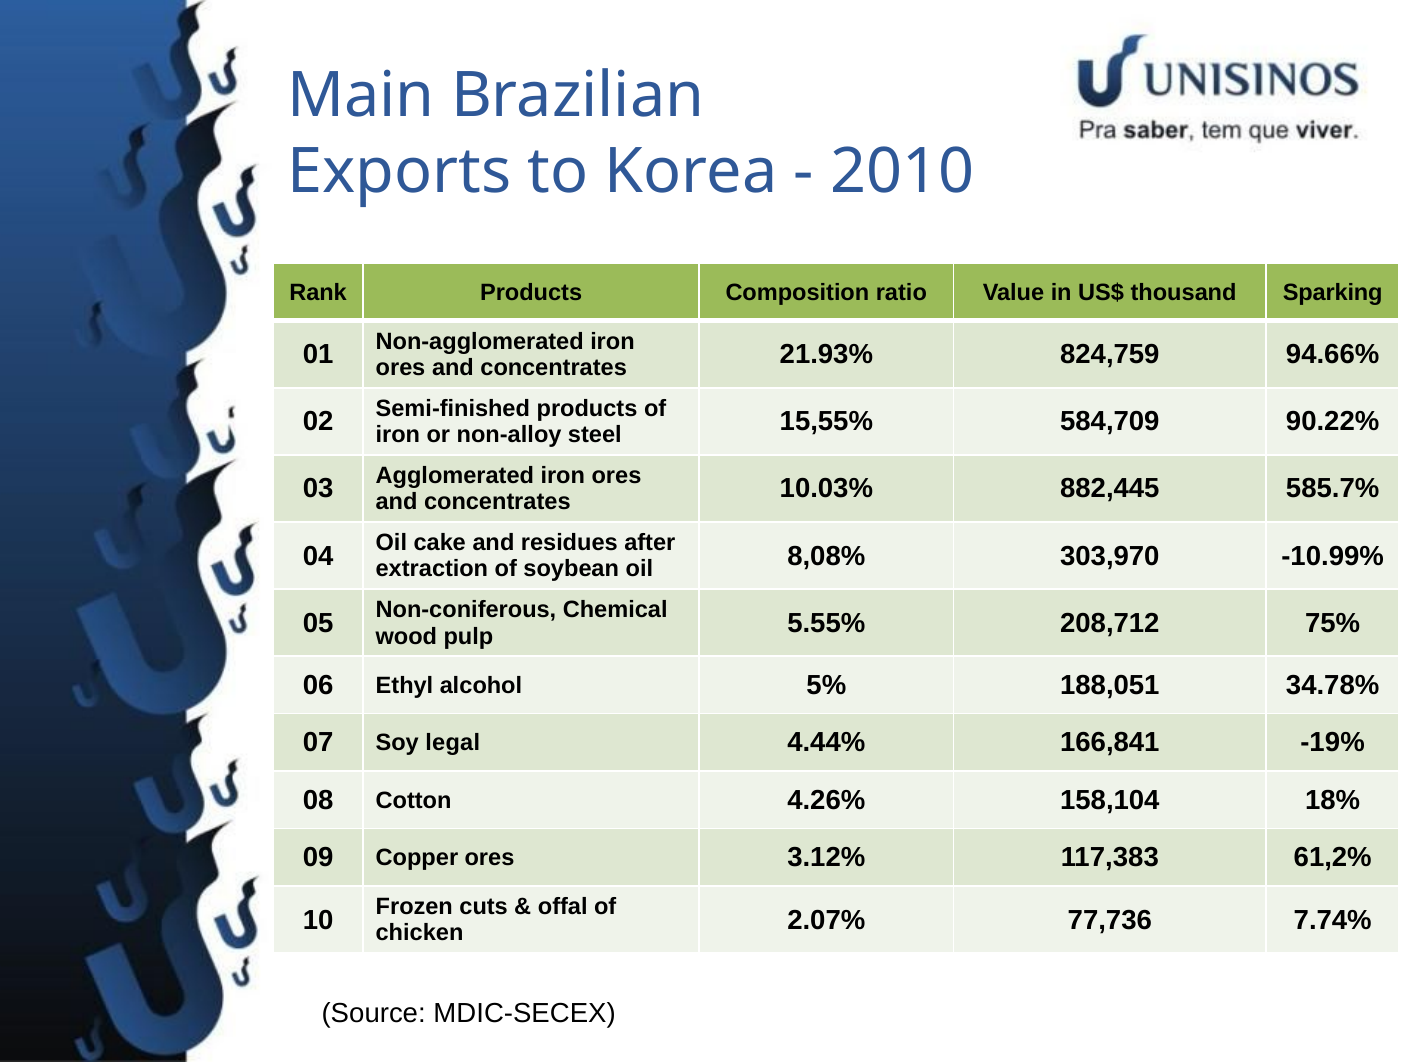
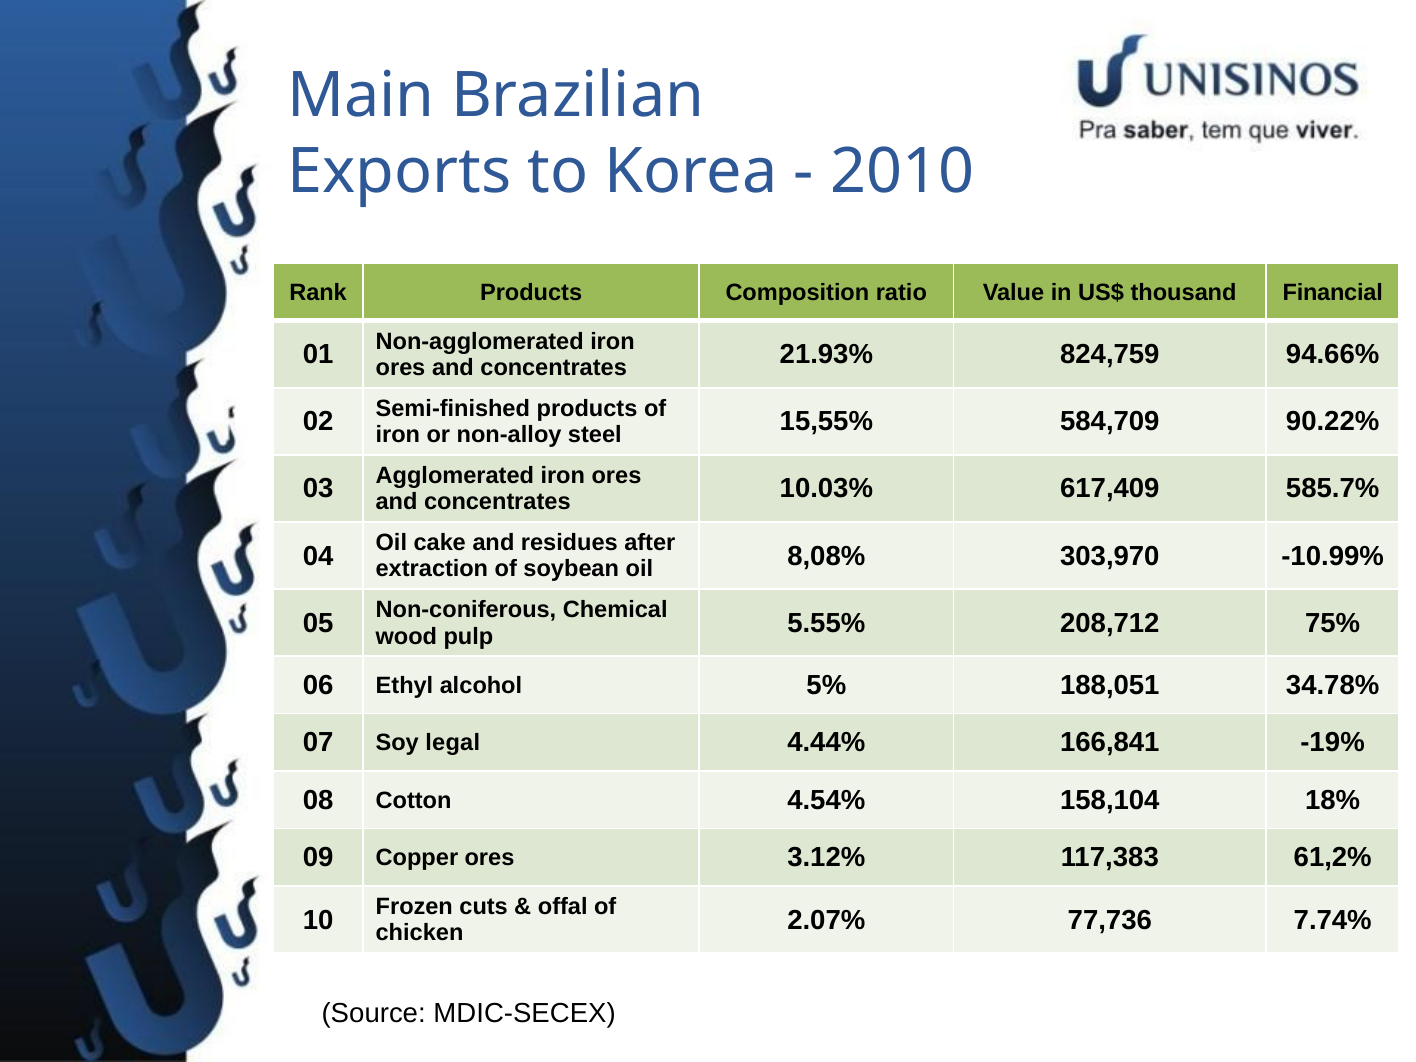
Sparking: Sparking -> Financial (1333, 292)
882,445: 882,445 -> 617,409 (1110, 489)
4.26%: 4.26% -> 4.54% (826, 800)
